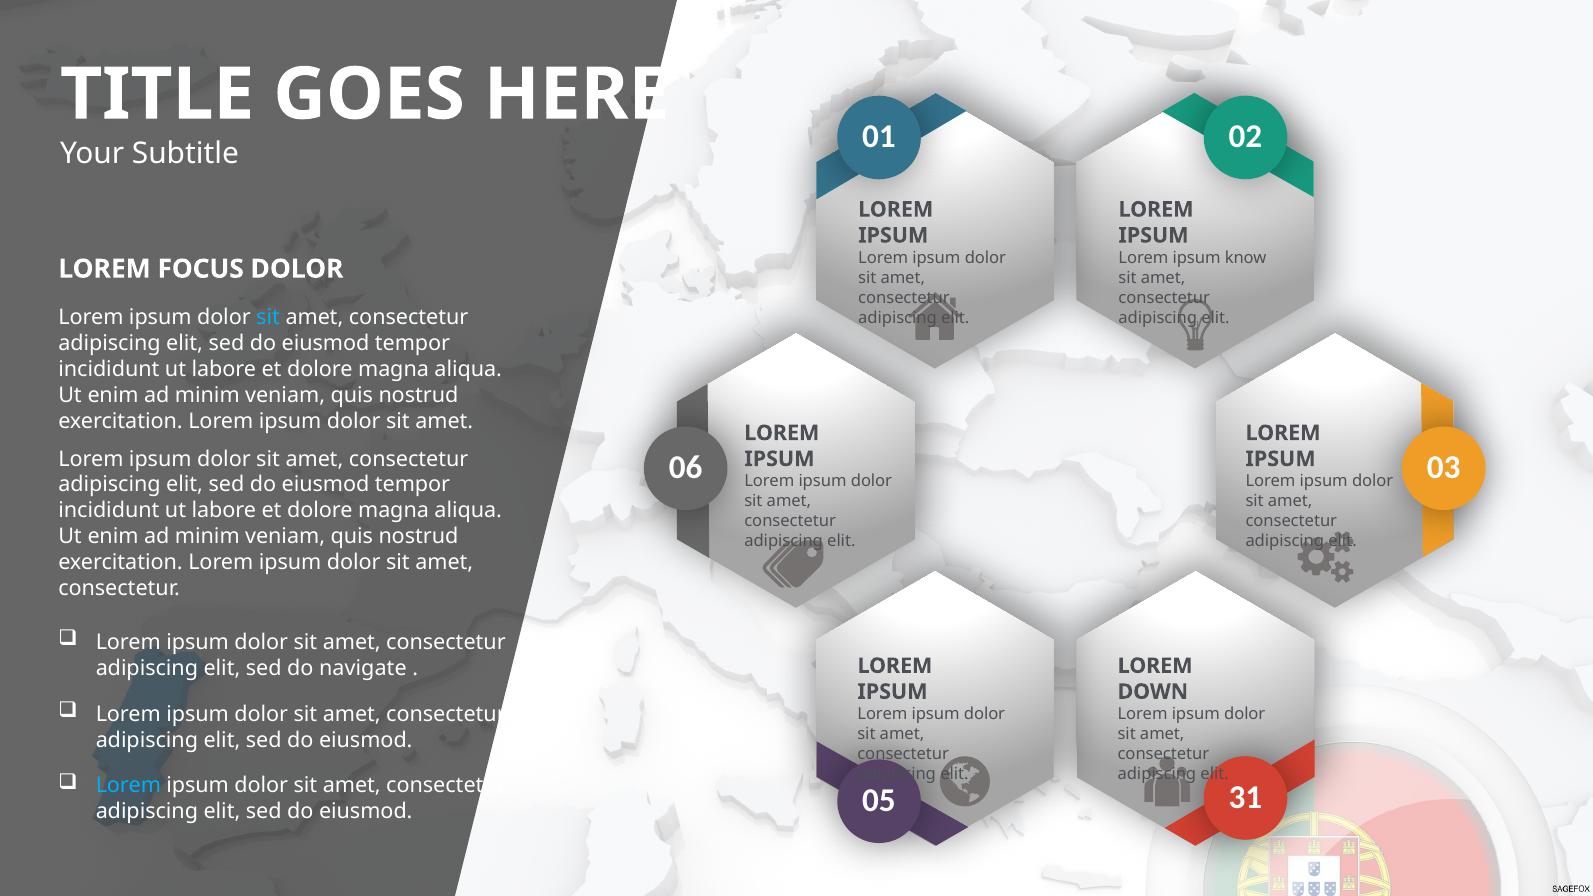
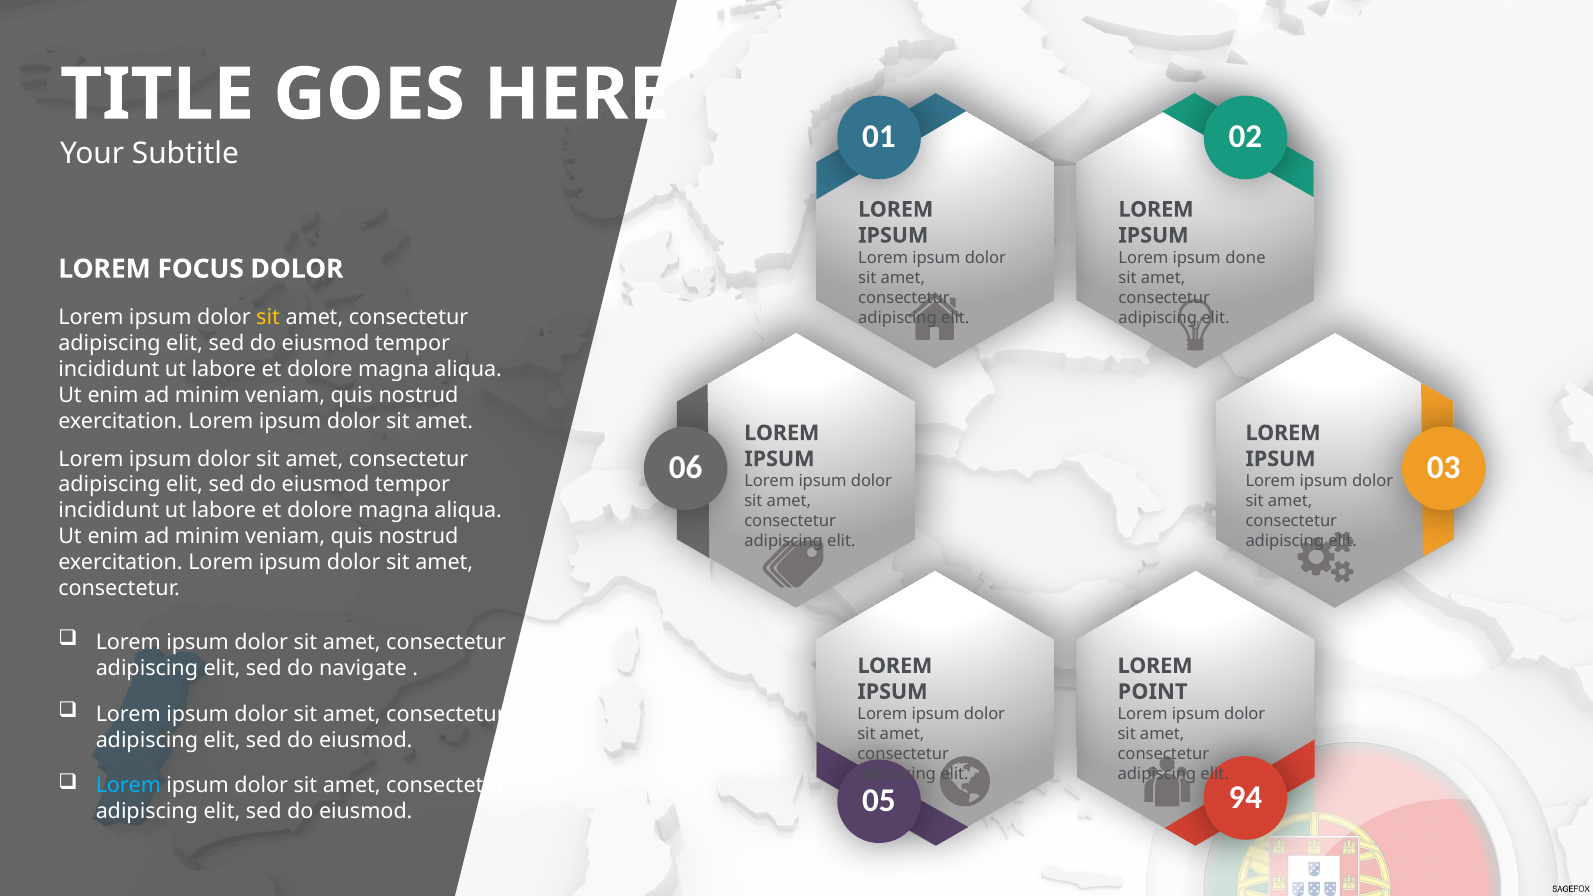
know: know -> done (1246, 258)
sit colour: light blue -> yellow (268, 317)
DOWN: DOWN -> POINT (1153, 692)
31: 31 -> 94 (1245, 797)
